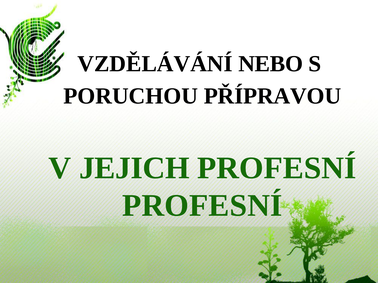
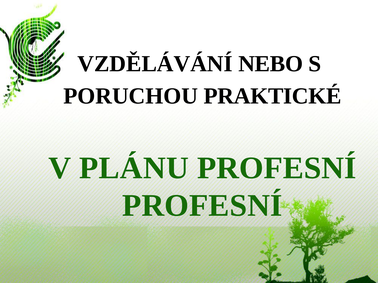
PŘÍPRAVOU: PŘÍPRAVOU -> PRAKTICKÉ (273, 96)
JEJICH: JEJICH -> PLÁNU (134, 168)
